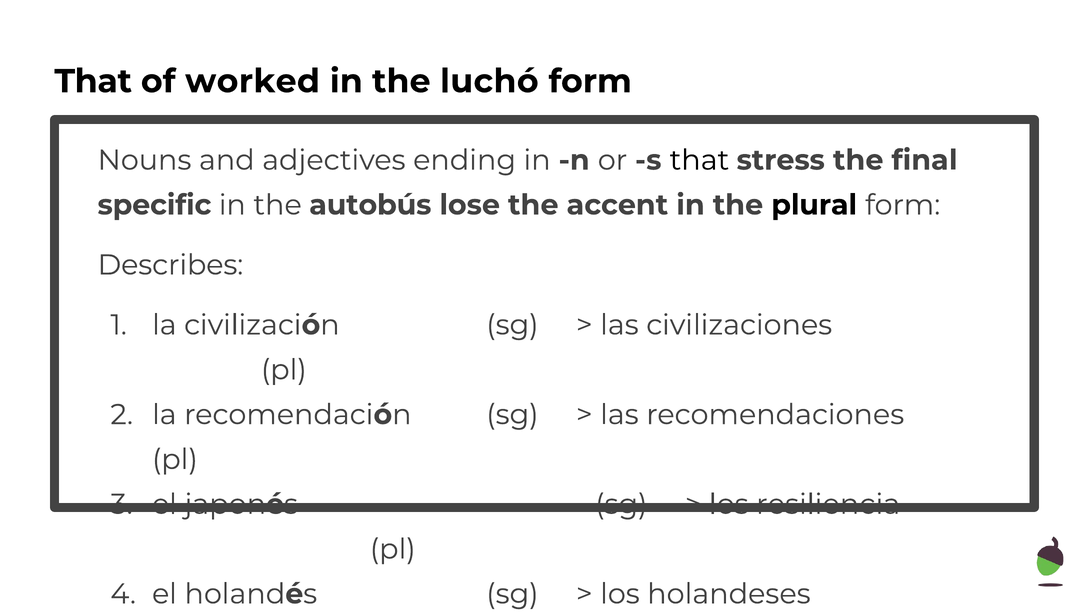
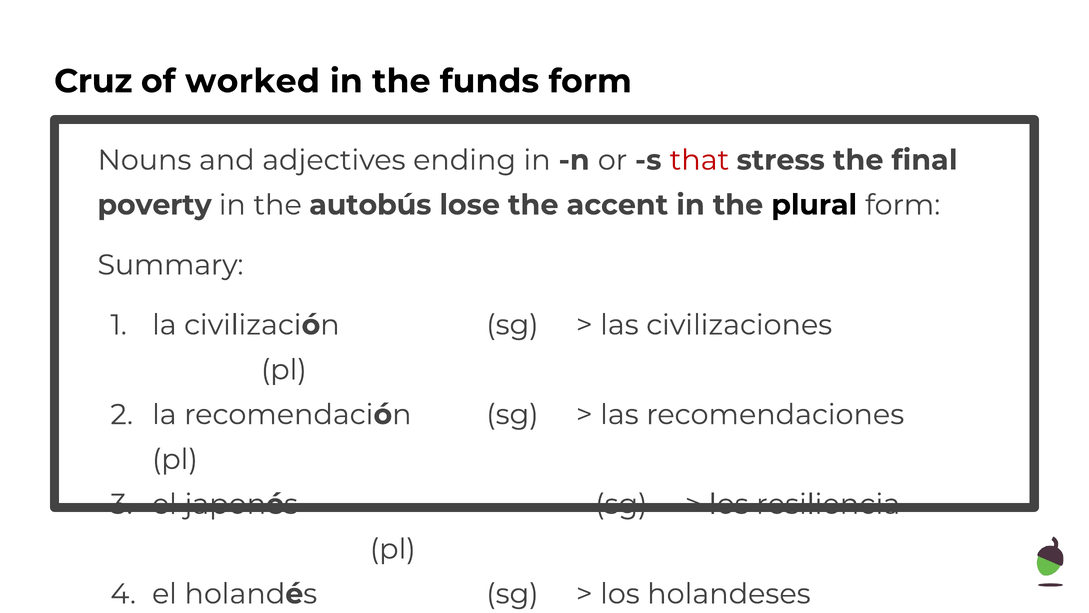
That: That -> Cruz (93, 81)
luchó: luchó -> funds (489, 81)
that colour: black -> red (699, 160)
specific: specific -> poverty (155, 205)
Describes: Describes -> Summary (170, 265)
